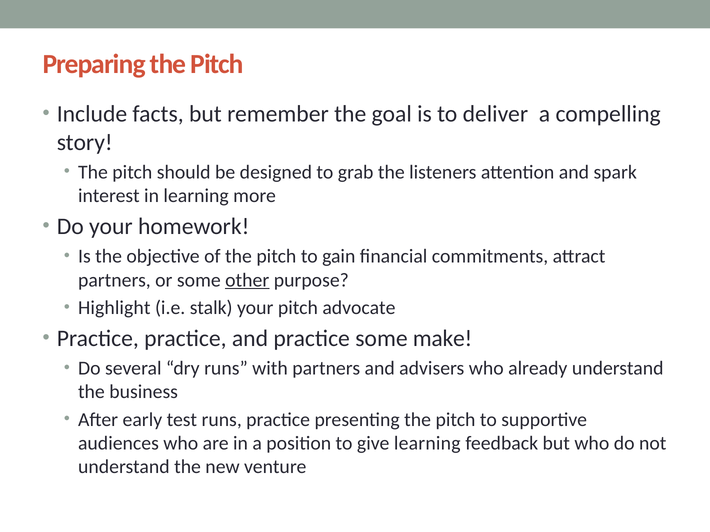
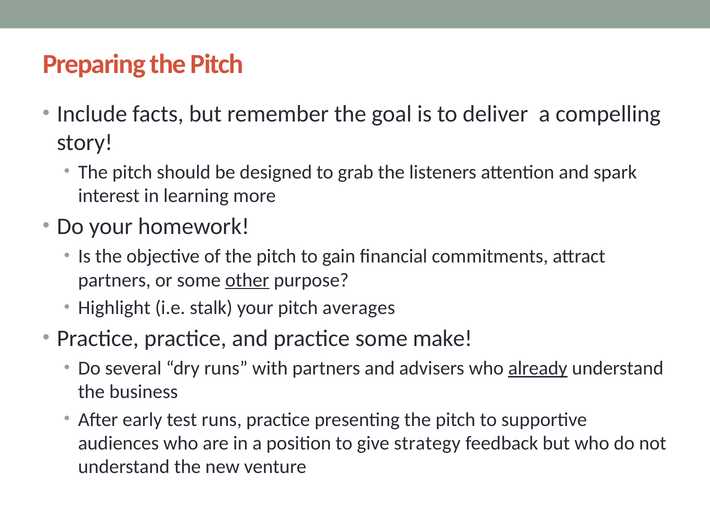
advocate: advocate -> averages (359, 308)
already underline: none -> present (538, 369)
give learning: learning -> strategy (427, 444)
